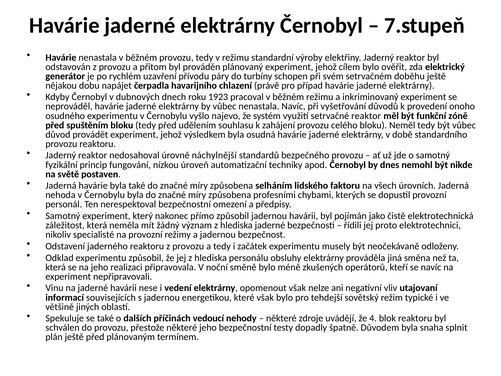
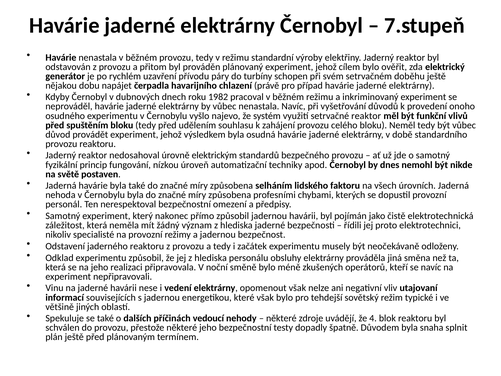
1923: 1923 -> 1982 (218, 97)
zóně: zóně -> vlivů (458, 116)
náchylnější: náchylnější -> elektrickým (214, 155)
